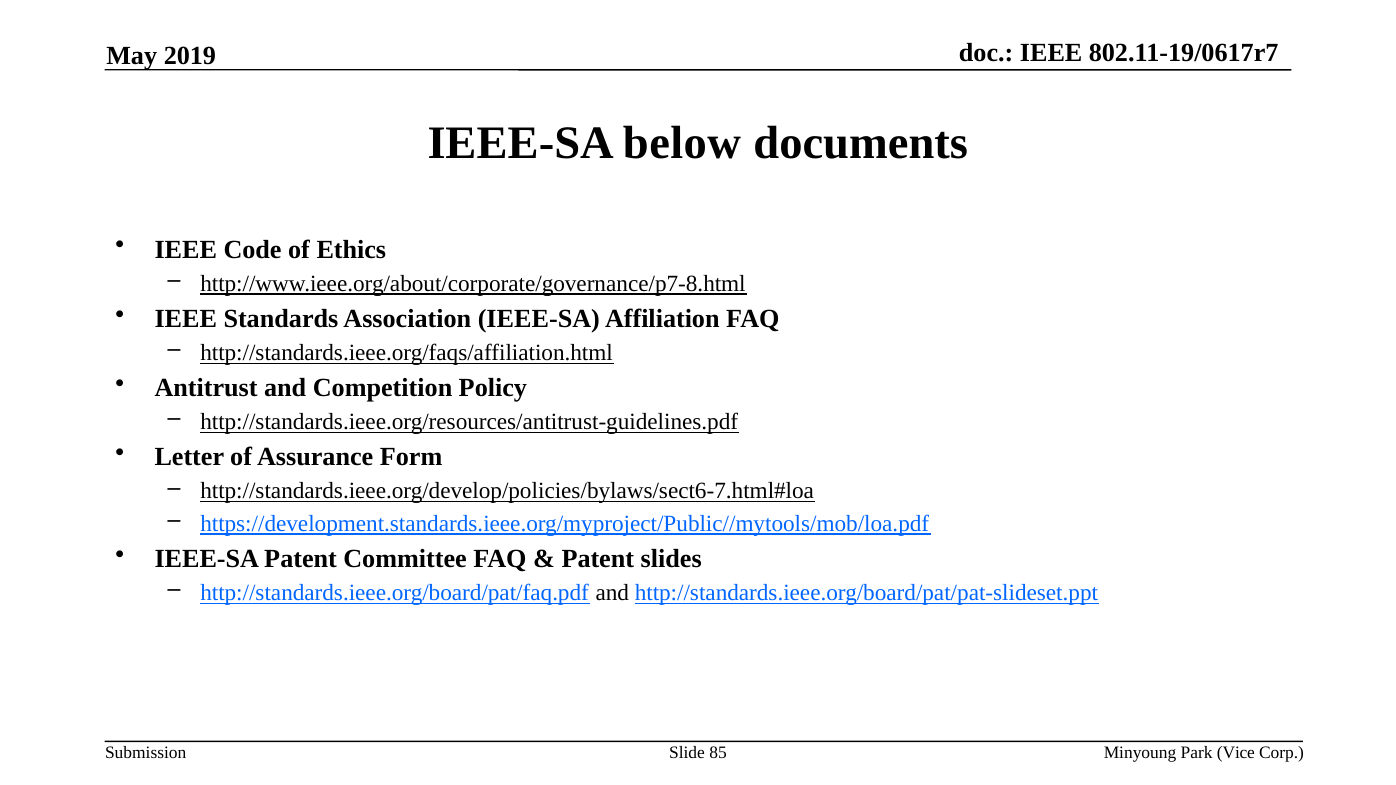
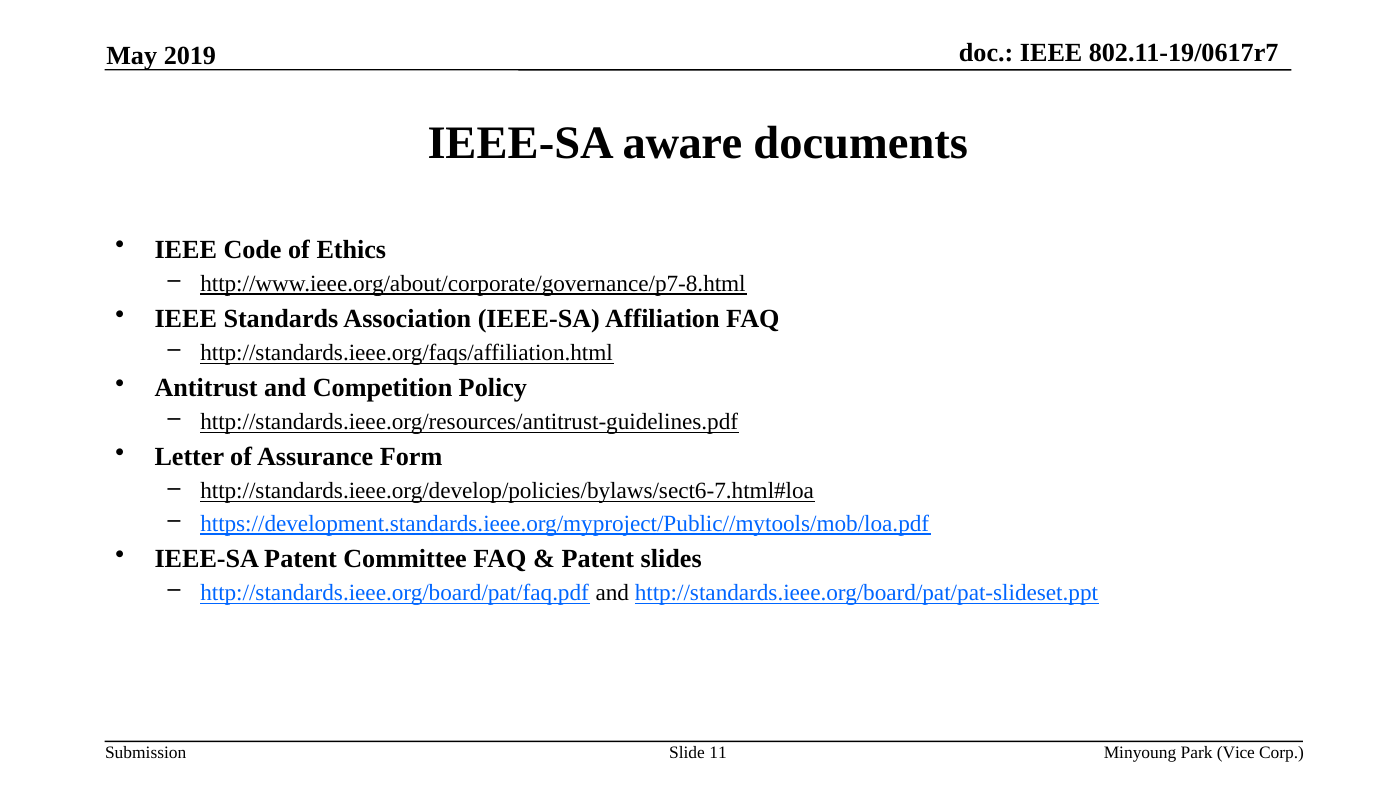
below: below -> aware (682, 143)
85: 85 -> 11 (718, 753)
